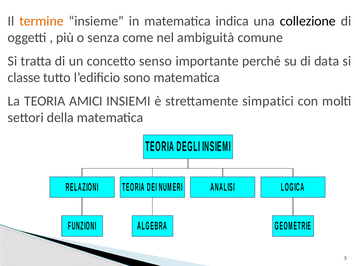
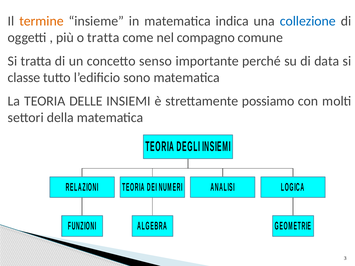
collezione colour: black -> blue (308, 21)
o senza: senza -> tratta (103, 38)
ambiguità: ambiguità -> compagno (206, 38)
AMICI: AMICI -> DELLE (86, 101)
simpatici: simpatici -> possiamo (268, 101)
